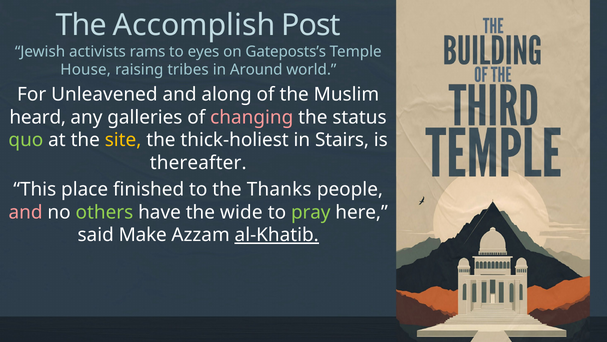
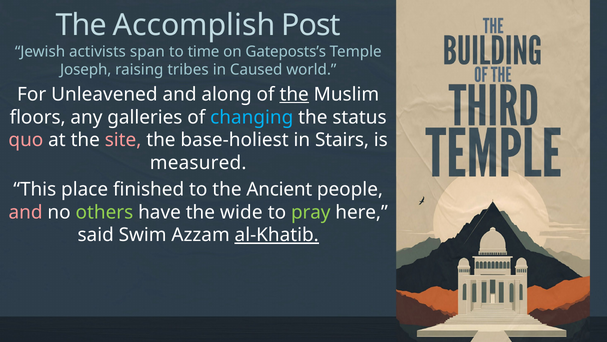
rams: rams -> span (147, 52)
eyes: eyes -> time (204, 52)
House: House -> Joseph (86, 70)
Around: Around -> Caused (256, 70)
the underline: none -> present (294, 94)
heard: heard -> floors (38, 117)
changing colour: pink -> light blue (252, 117)
quo colour: light green -> pink (26, 140)
site colour: yellow -> pink (123, 140)
thick-holiest: thick-holiest -> base-holiest (235, 140)
thereafter: thereafter -> measured (198, 163)
Thanks: Thanks -> Ancient (279, 189)
Make: Make -> Swim (143, 235)
